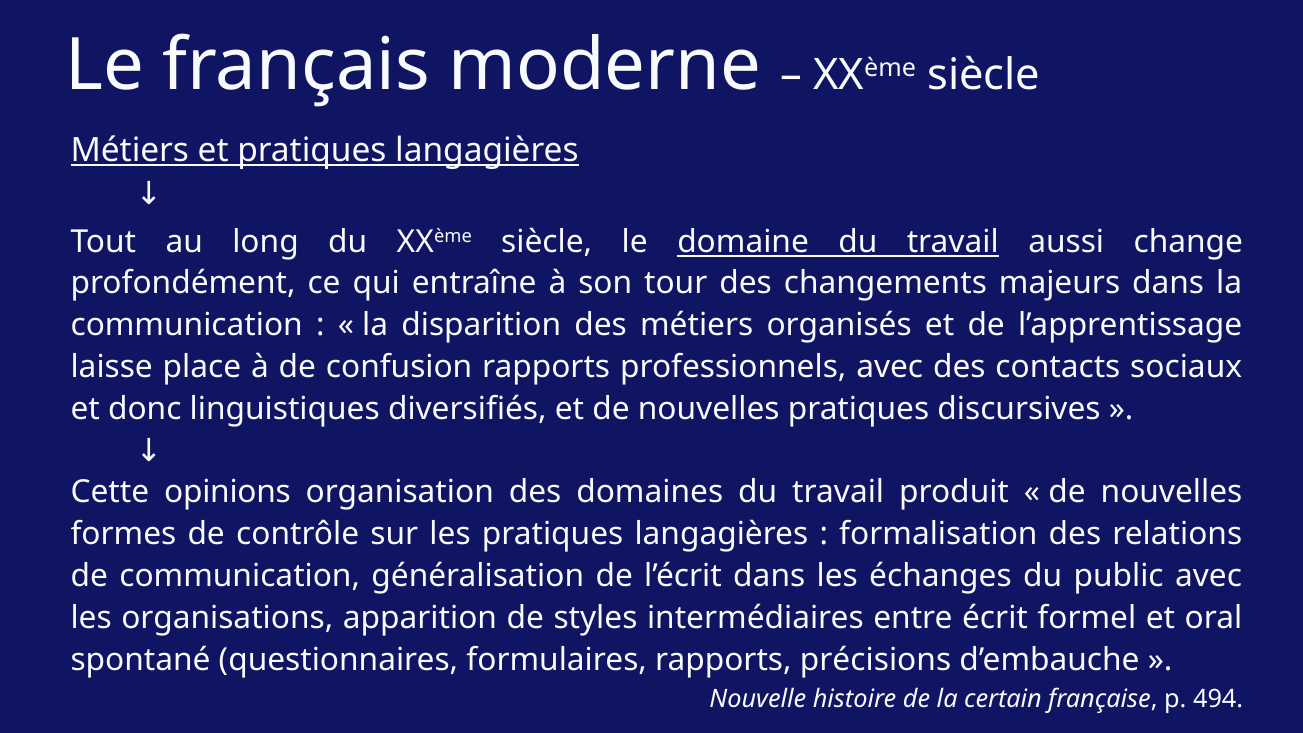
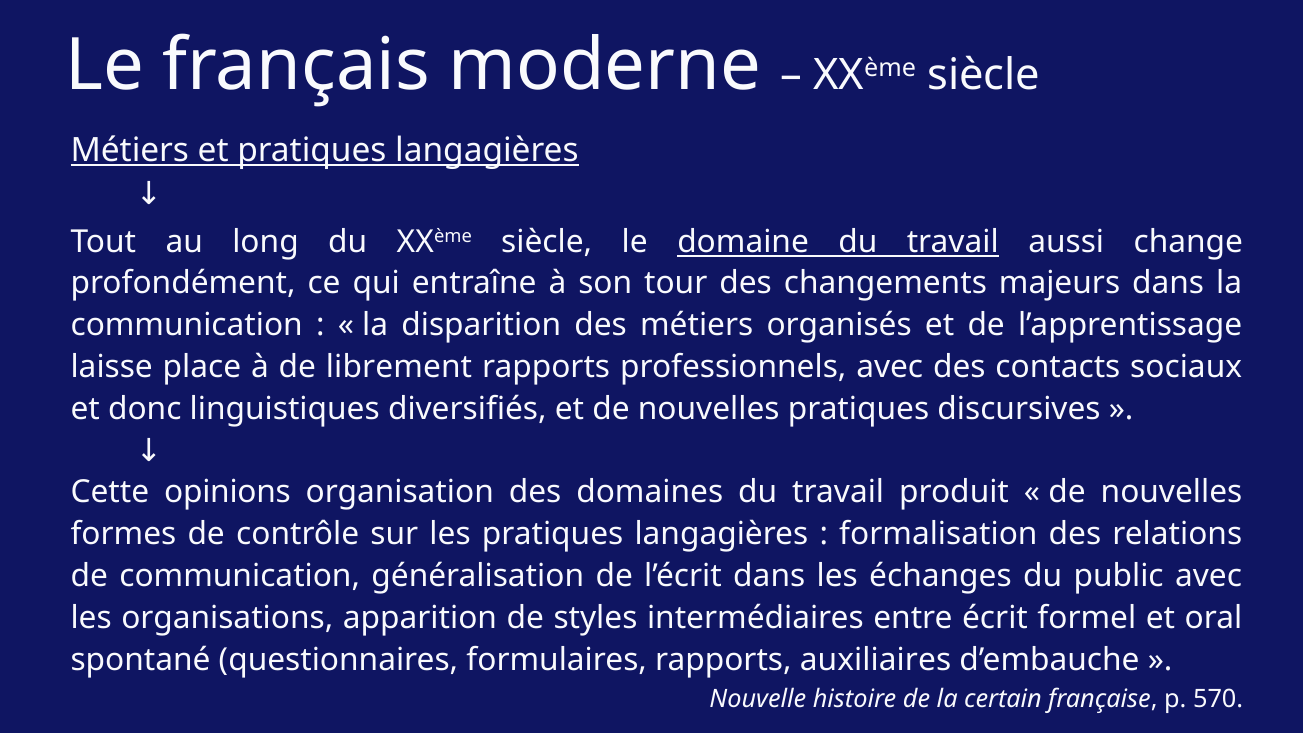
confusion: confusion -> librement (399, 367)
précisions: précisions -> auxiliaires (876, 660)
494: 494 -> 570 (1218, 699)
